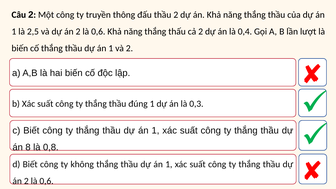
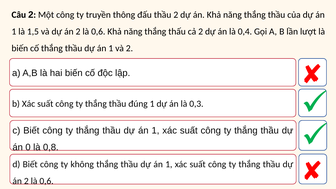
2,5: 2,5 -> 1,5 (33, 32)
8: 8 -> 0 (28, 147)
